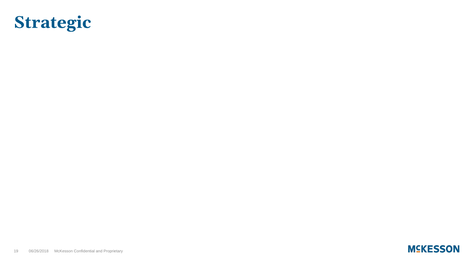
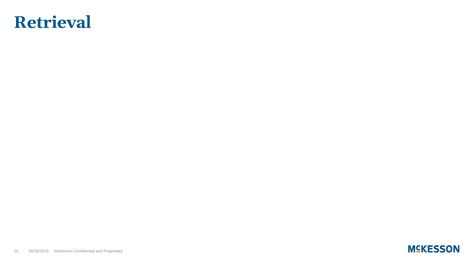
Strategic: Strategic -> Retrieval (53, 22)
